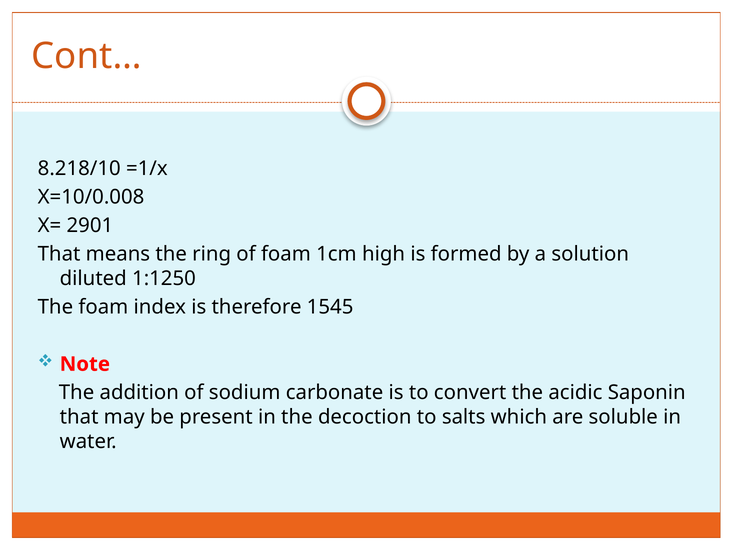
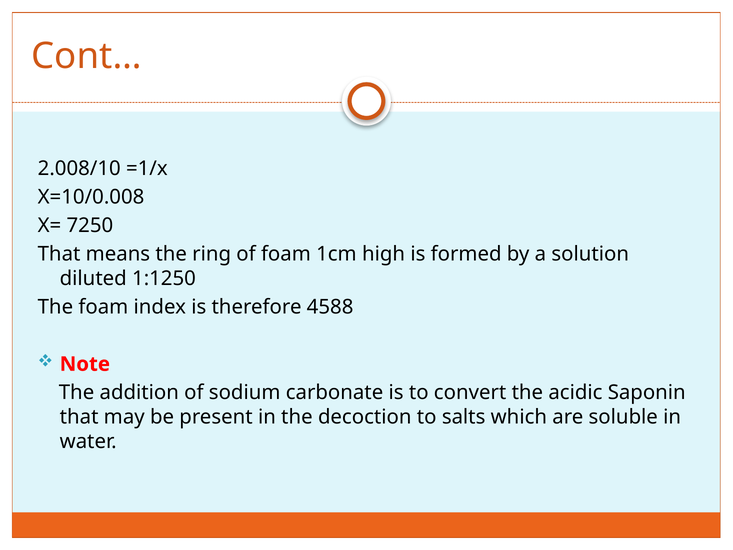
8.218/10: 8.218/10 -> 2.008/10 (79, 168)
2901: 2901 -> 7250 (90, 225)
1545: 1545 -> 4588 (330, 307)
